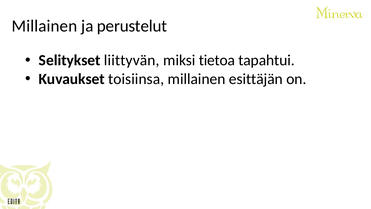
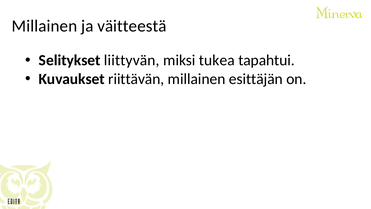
perustelut: perustelut -> väitteestä (132, 26)
tietoa: tietoa -> tukea (217, 60)
toisiinsa: toisiinsa -> riittävän (136, 79)
